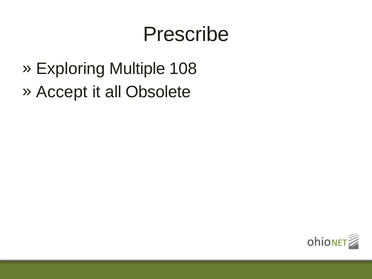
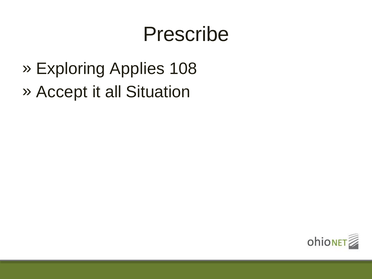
Multiple: Multiple -> Applies (137, 69)
Obsolete: Obsolete -> Situation (158, 92)
